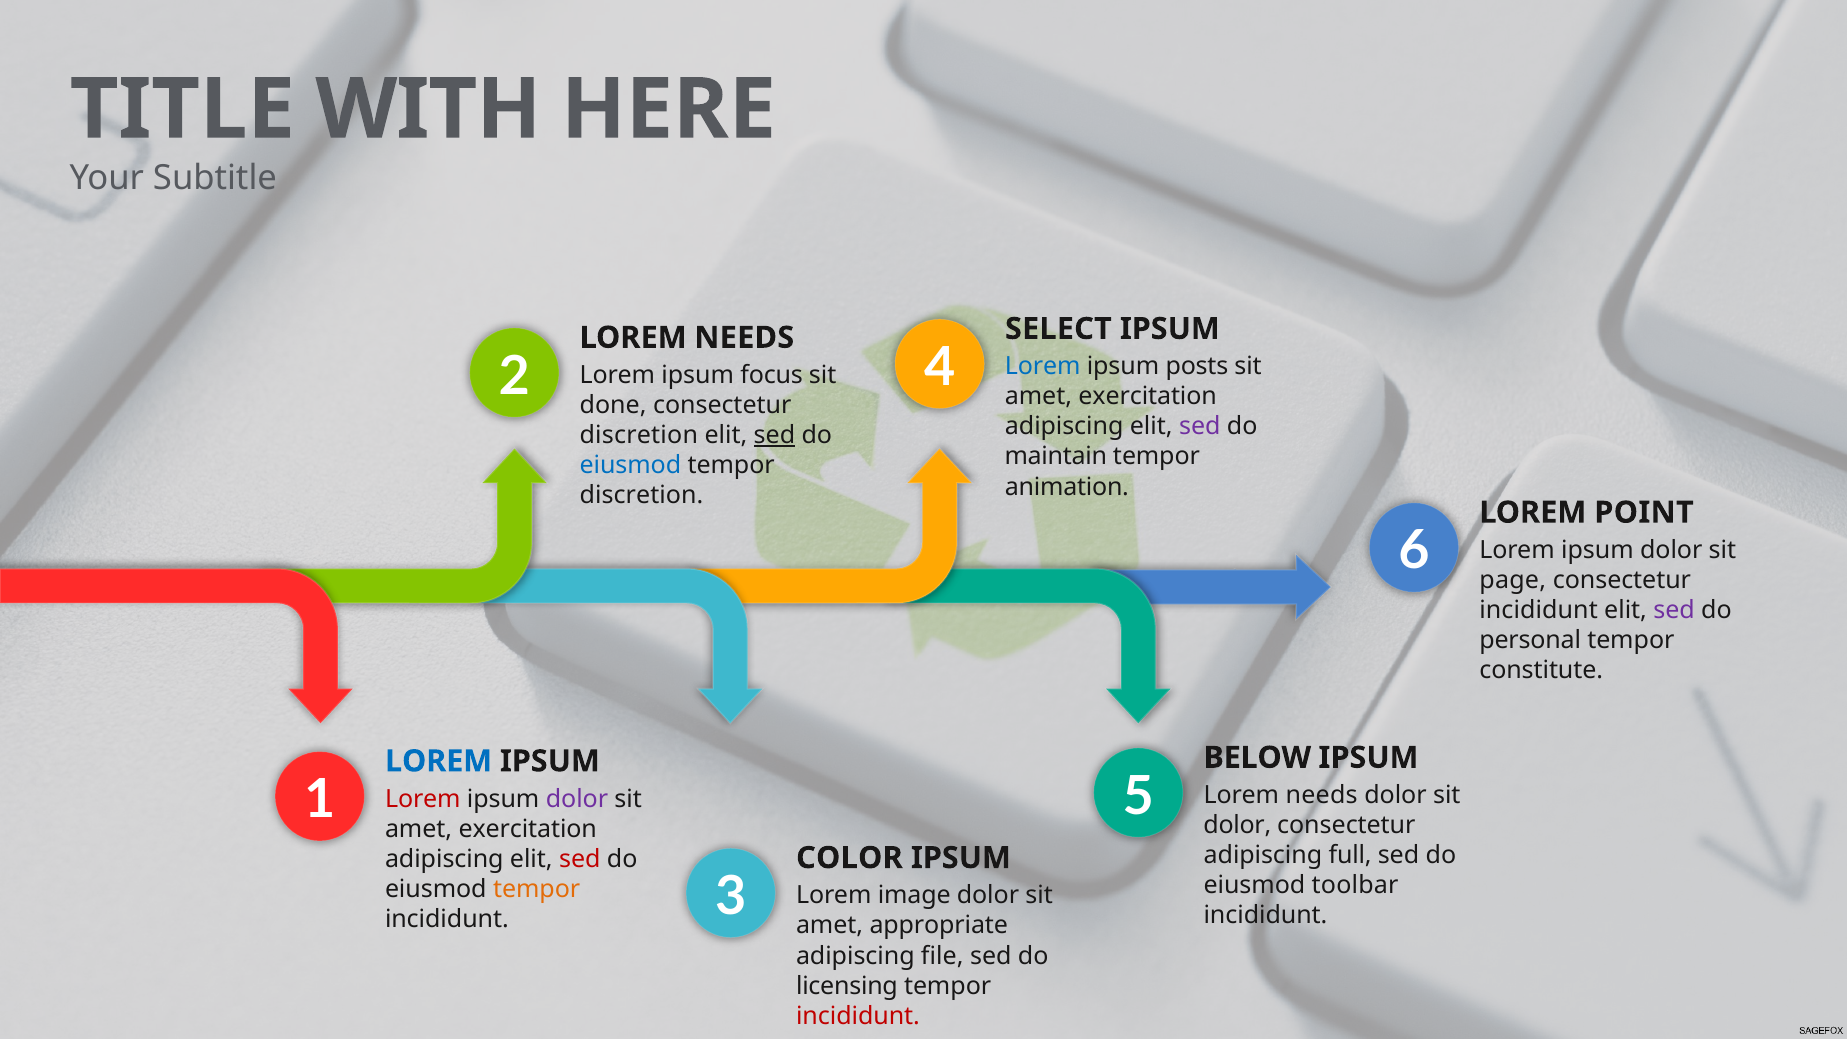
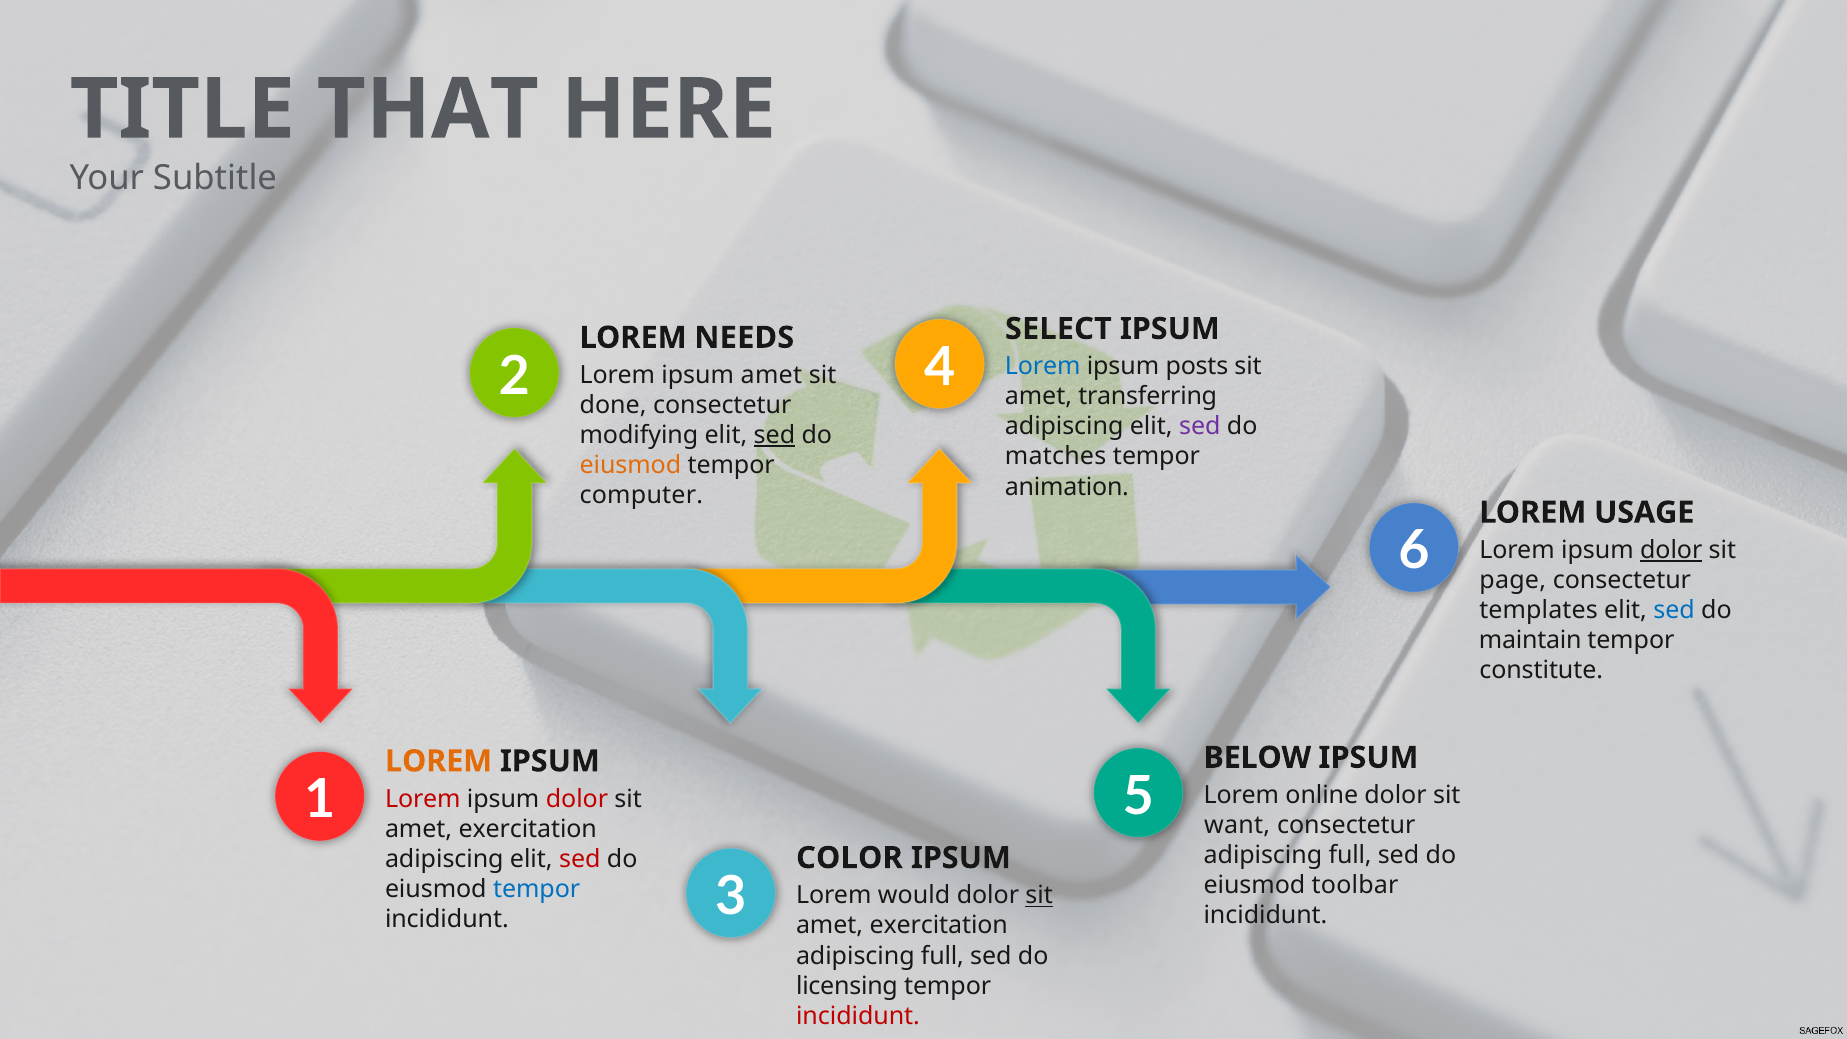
WITH: WITH -> THAT (428, 110)
ipsum focus: focus -> amet (771, 375)
exercitation: exercitation -> transferring (1148, 397)
discretion: discretion -> modifying (639, 435)
maintain: maintain -> matches (1056, 457)
eiusmod colour: blue -> orange (630, 465)
discretion: discretion -> computer (641, 495)
POINT: POINT -> USAGE (1644, 512)
dolor underline: none -> present (1671, 550)
incididunt: incididunt -> templates (1539, 610)
sed colour: purple -> blue (1674, 610)
personal: personal -> maintain (1530, 640)
LOREM colour: blue -> orange (439, 761)
needs: needs -> online (1322, 795)
dolor colour: purple -> red (577, 799)
dolor: dolor -> want (1237, 825)
tempor colour: orange -> blue (537, 889)
image: image -> would (914, 896)
sit underline: none -> present (1039, 896)
appropriate: appropriate -> exercitation (939, 926)
file: file -> full (942, 956)
